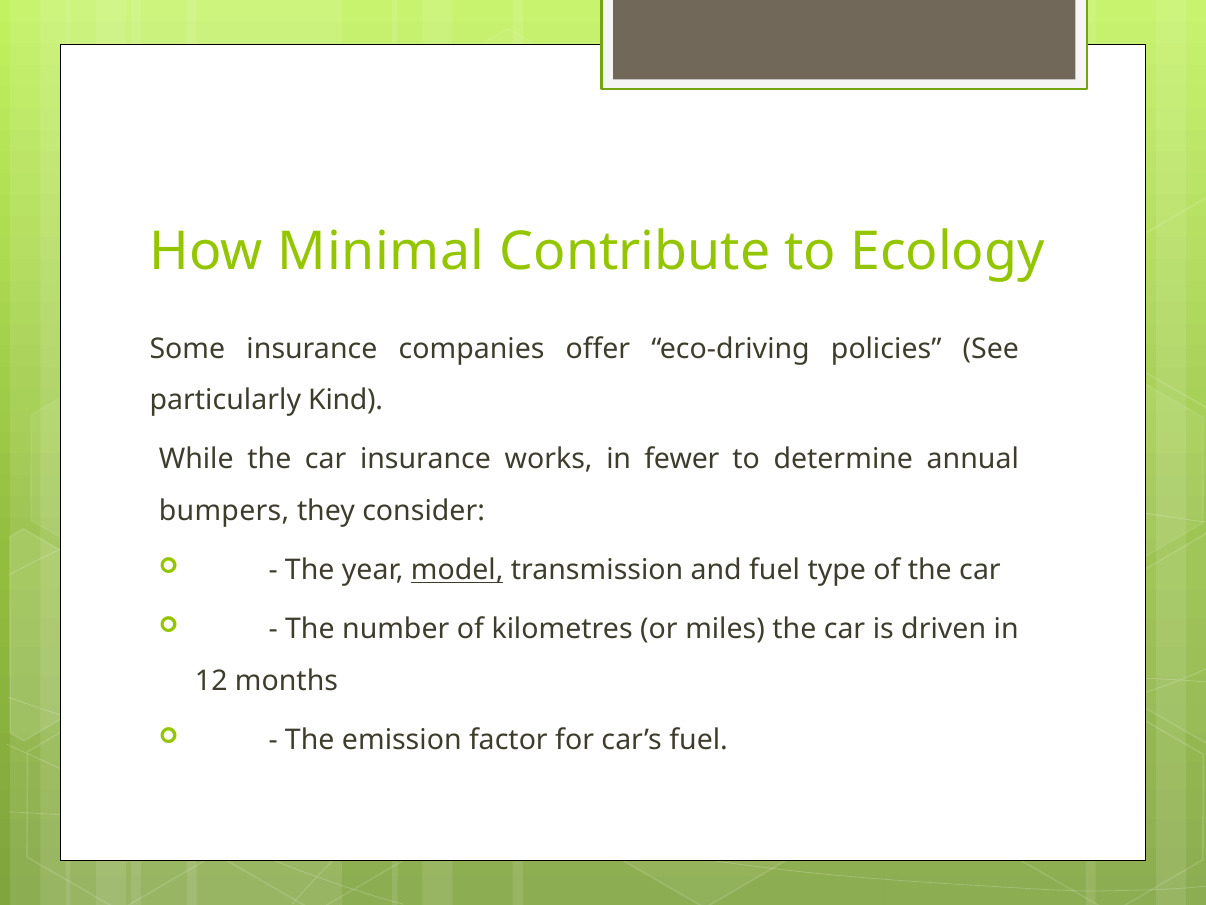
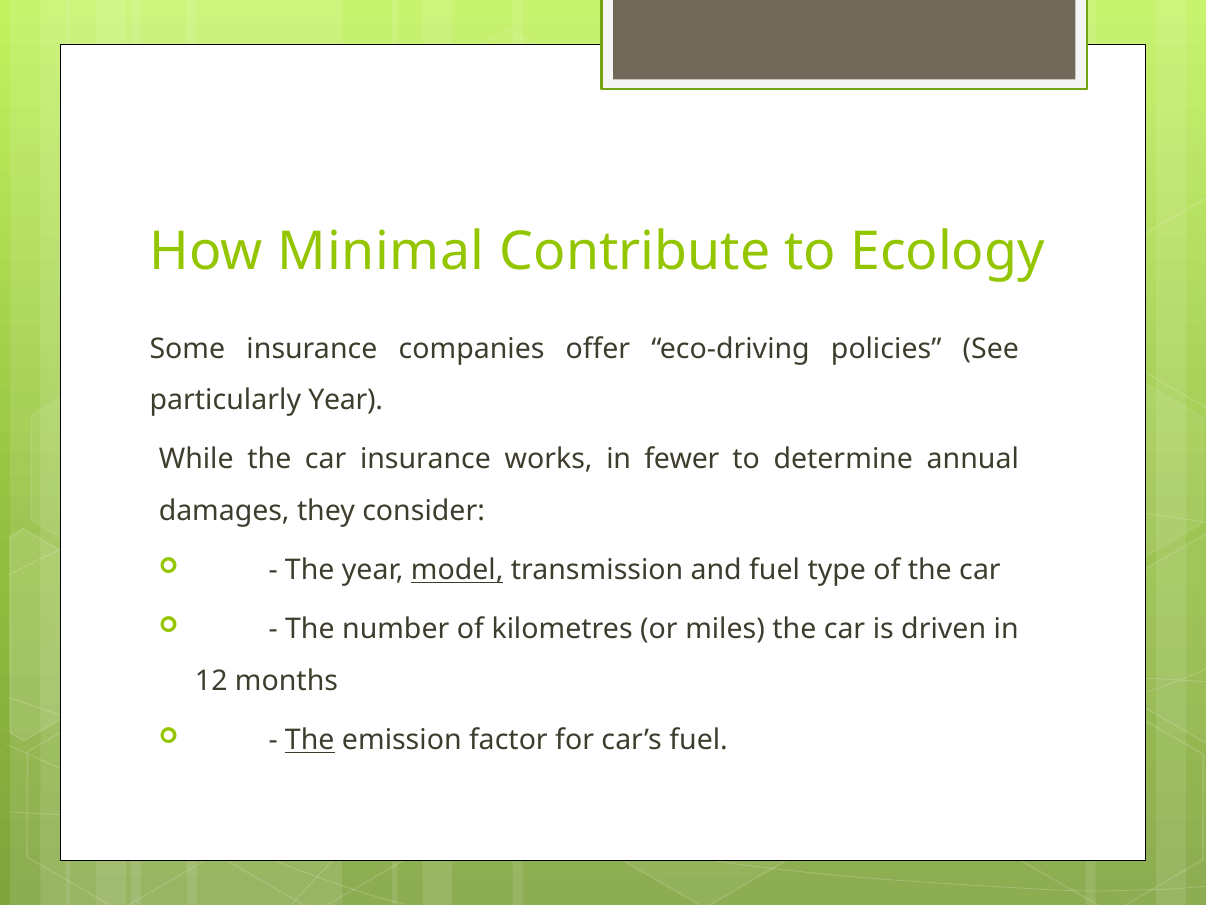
particularly Kind: Kind -> Year (346, 400)
bumpers: bumpers -> damages (224, 511)
The underline: none -> present (310, 740)
